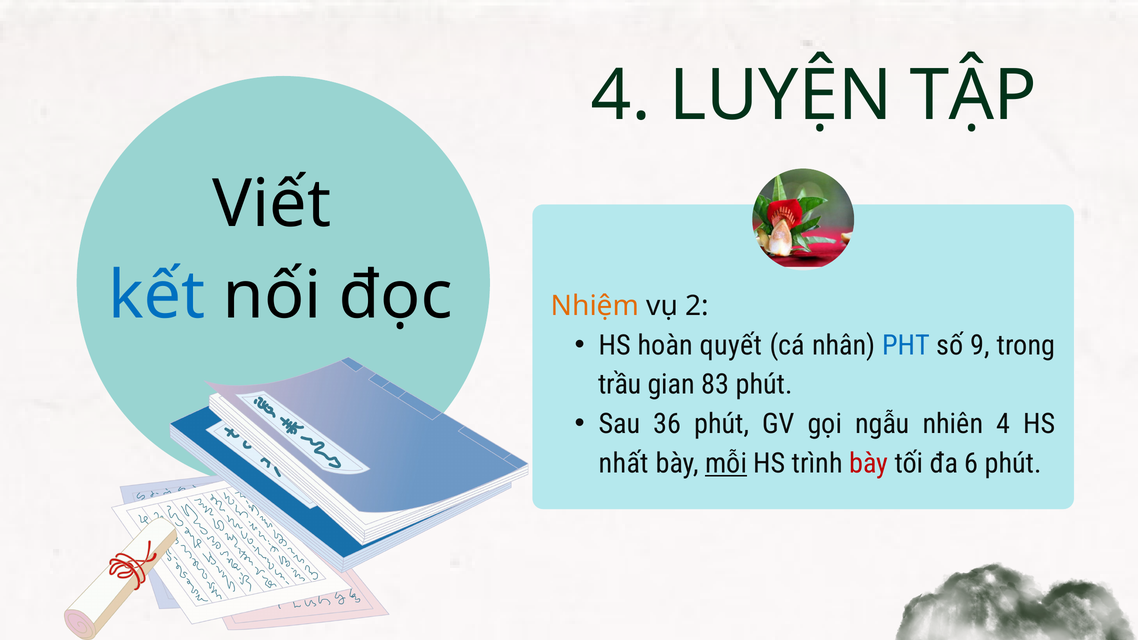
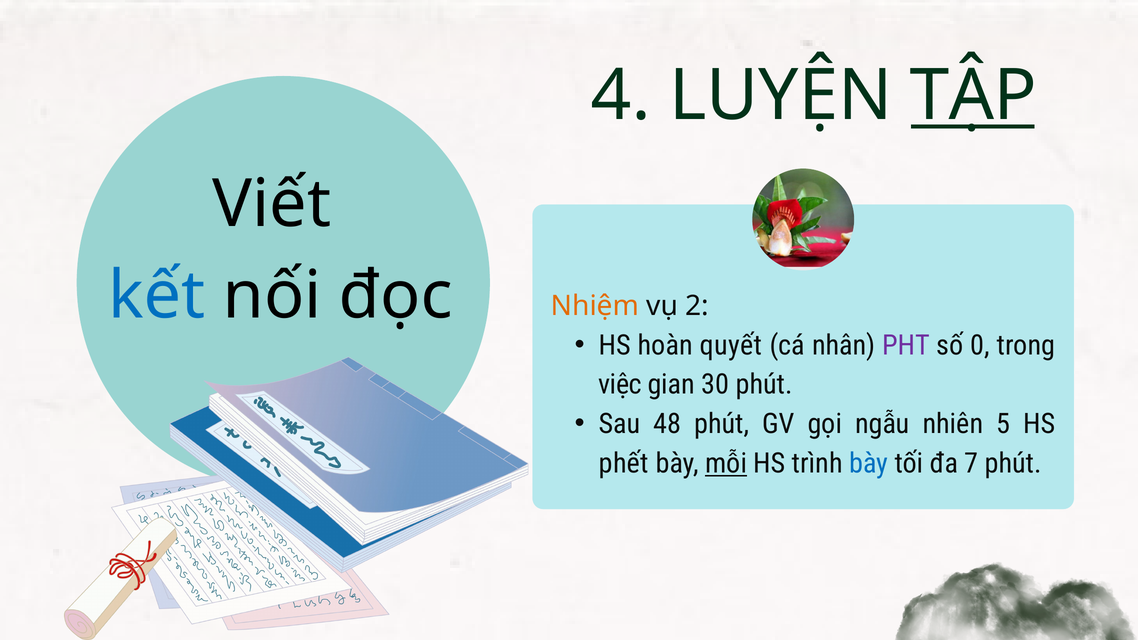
TẬP underline: none -> present (973, 96)
PHT colour: blue -> purple (906, 345)
9: 9 -> 0 (980, 345)
trầu: trầu -> việc (620, 385)
83: 83 -> 30 (715, 385)
36: 36 -> 48 (667, 424)
nhiên 4: 4 -> 5 (1003, 424)
nhất: nhất -> phết (624, 464)
bày colour: red -> blue (869, 464)
6: 6 -> 7 (971, 464)
